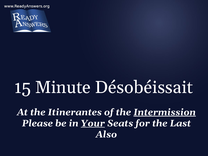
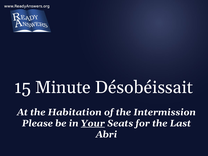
Itinerantes: Itinerantes -> Habitation (75, 112)
Intermission underline: present -> none (165, 112)
Also: Also -> Abri (106, 134)
